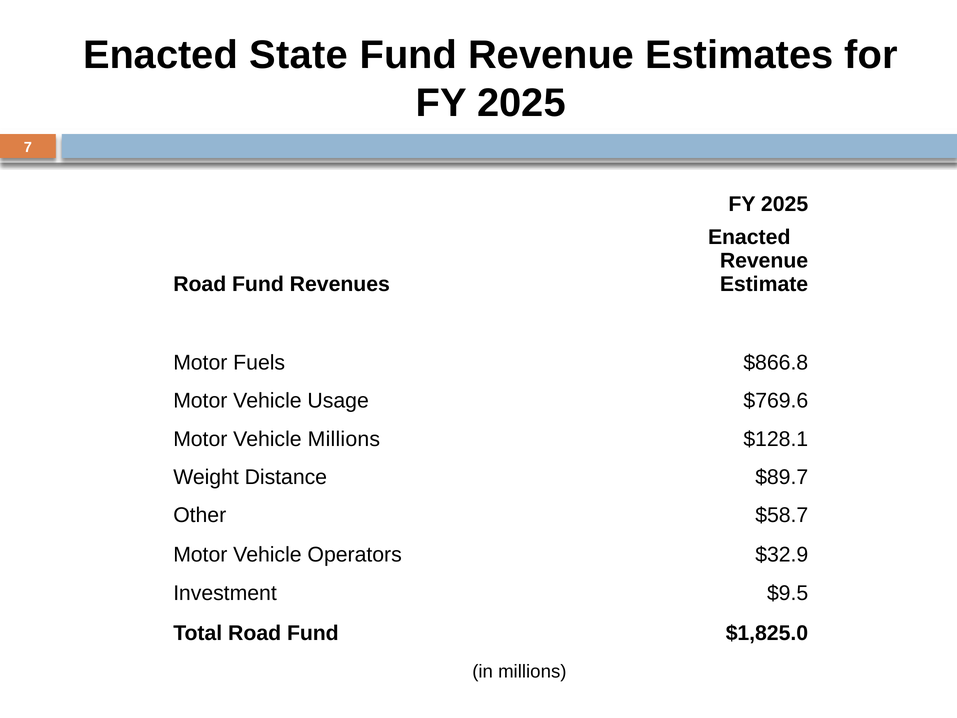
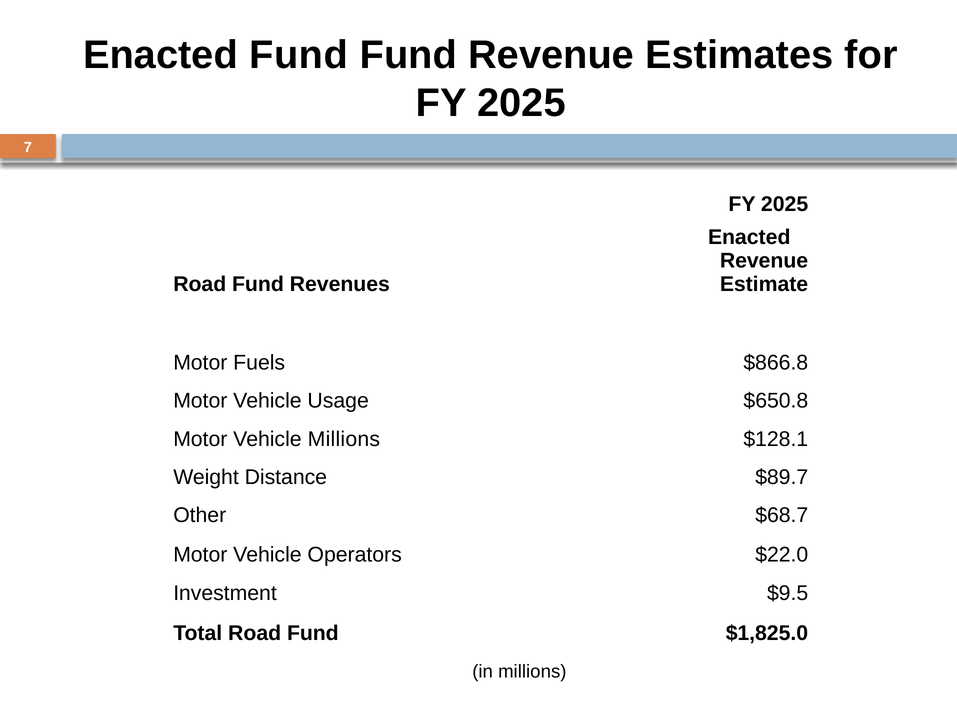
Enacted State: State -> Fund (299, 55)
$769.6: $769.6 -> $650.8 (776, 401)
$58.7: $58.7 -> $68.7 (782, 515)
$32.9: $32.9 -> $22.0 (782, 555)
